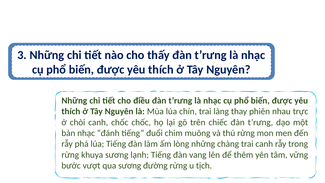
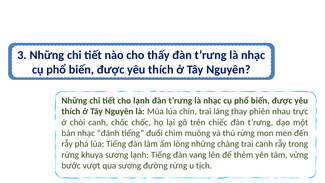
cho điều: điều -> lạnh (141, 101)
